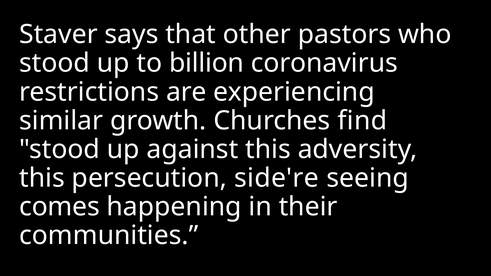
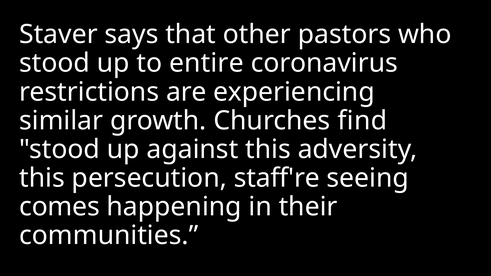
billion: billion -> entire (206, 63)
side're: side're -> staff're (277, 178)
